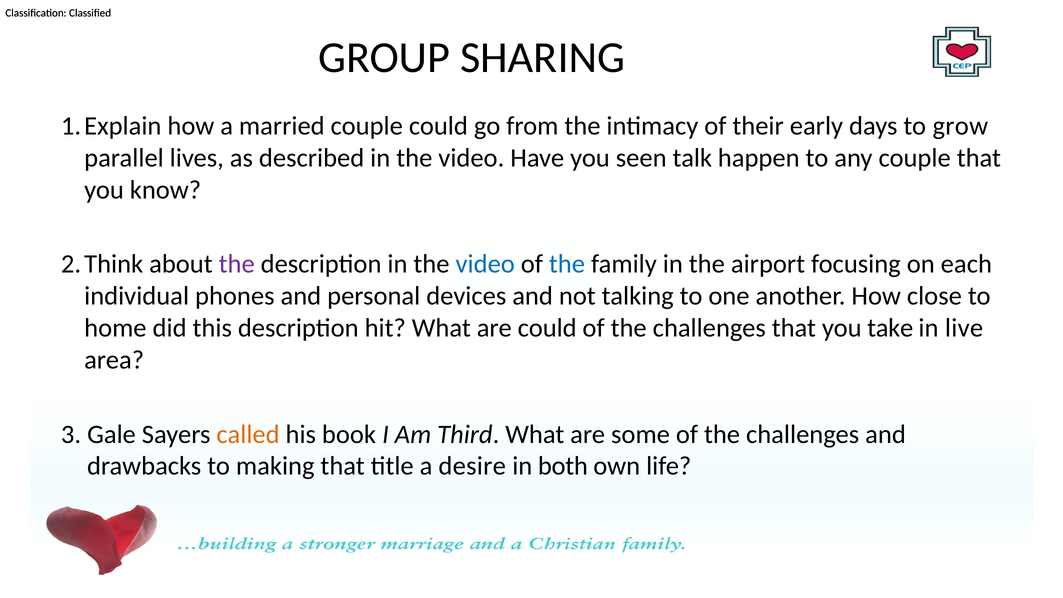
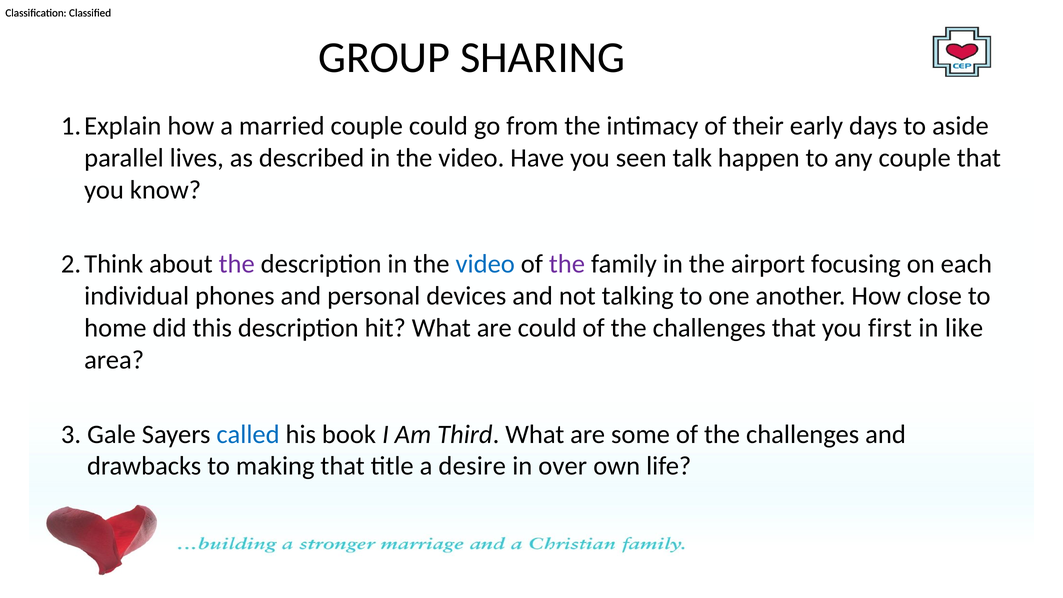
grow: grow -> aside (960, 126)
the colour: blue -> purple (567, 264)
take: take -> first (890, 328)
live: live -> like (964, 328)
called colour: orange -> blue (248, 434)
both: both -> over (563, 466)
